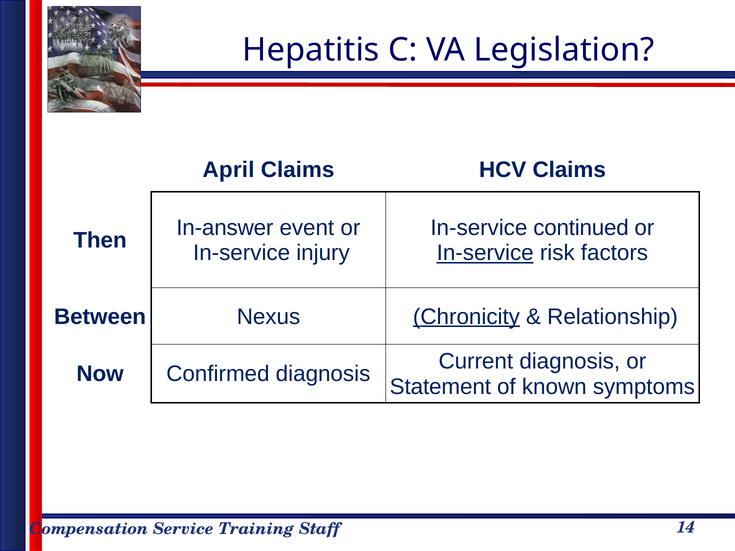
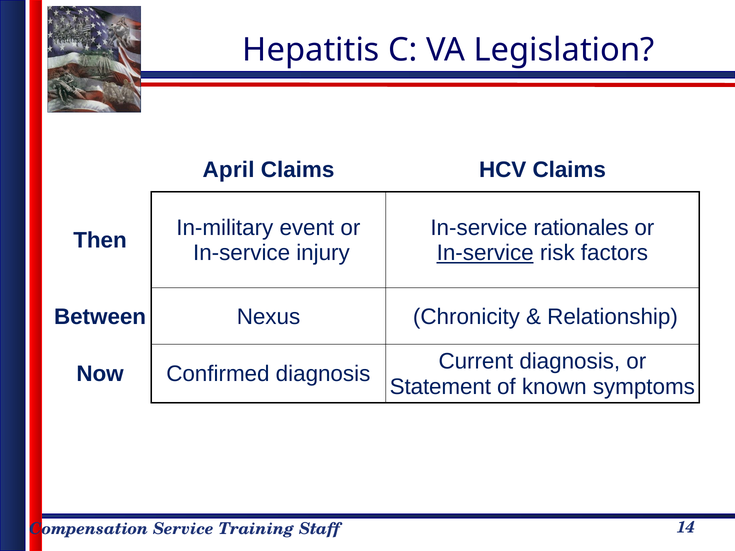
In-answer: In-answer -> In-military (225, 228)
continued: continued -> rationales (581, 228)
Chronicity underline: present -> none (466, 317)
